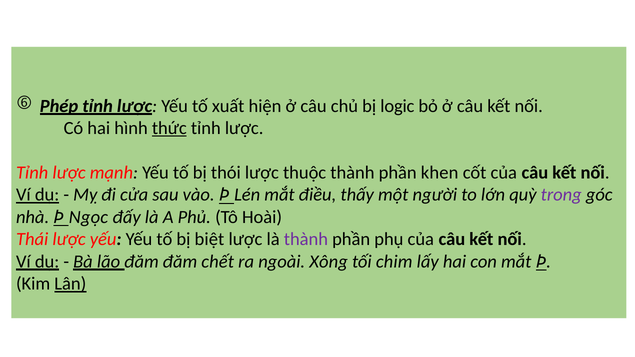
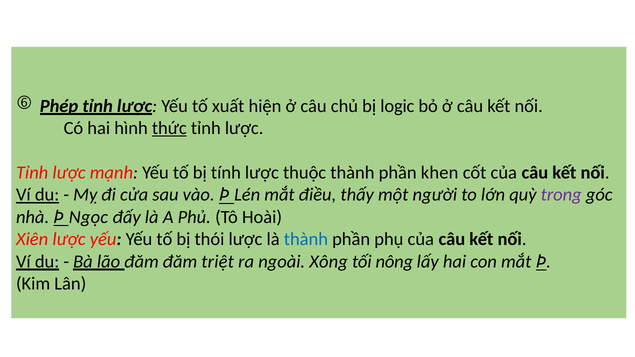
thói: thói -> tính (226, 173)
Thái: Thái -> Xiên (32, 239)
biệt: biệt -> thói (209, 239)
thành colour: purple -> blue (306, 239)
chết: chết -> triệt (218, 262)
chim: chim -> nông (394, 262)
Lân underline: present -> none (70, 284)
